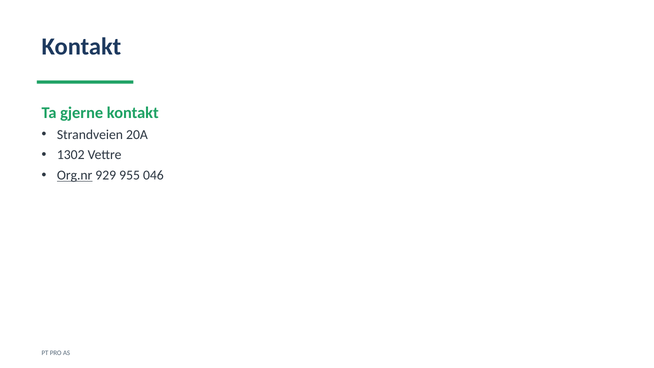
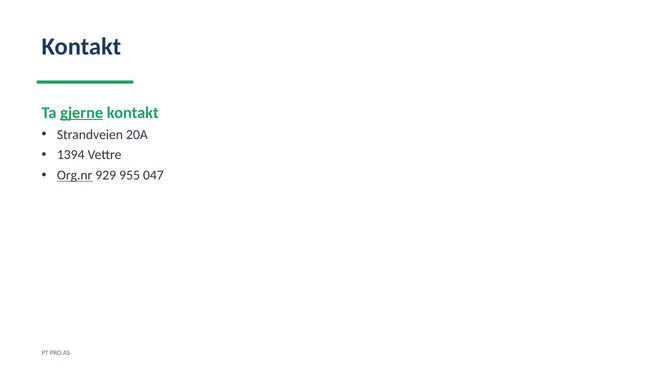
gjerne underline: none -> present (82, 113)
1302: 1302 -> 1394 (71, 155)
046: 046 -> 047 (153, 175)
